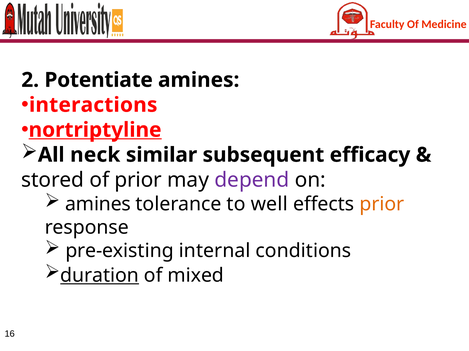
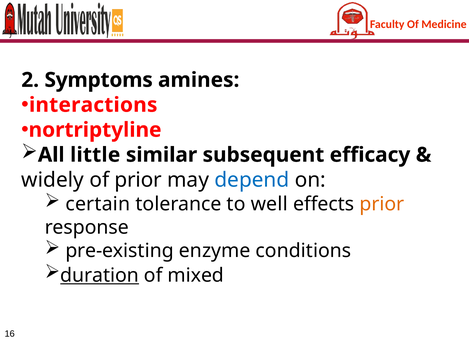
Potentiate: Potentiate -> Symptoms (99, 80)
nortriptyline underline: present -> none (95, 130)
neck: neck -> little (95, 155)
stored: stored -> widely (53, 180)
depend colour: purple -> blue (252, 180)
amines: amines -> certain (98, 204)
internal: internal -> enzyme (215, 251)
